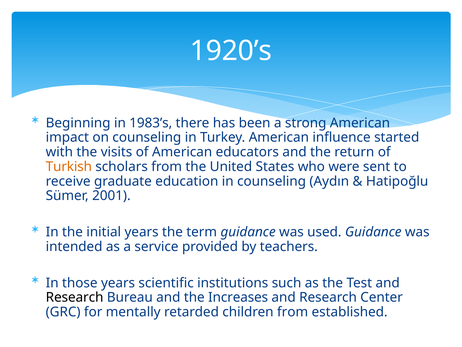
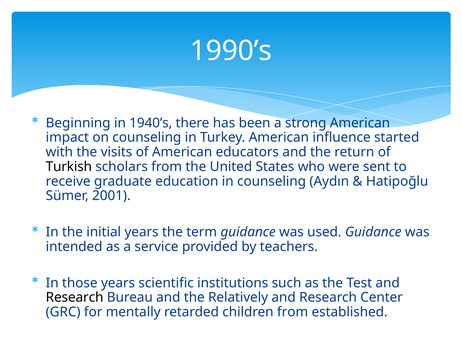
1920’s: 1920’s -> 1990’s (231, 51)
1983’s: 1983’s -> 1940’s (151, 123)
Turkish colour: orange -> black (69, 166)
Increases: Increases -> Relatively (238, 297)
